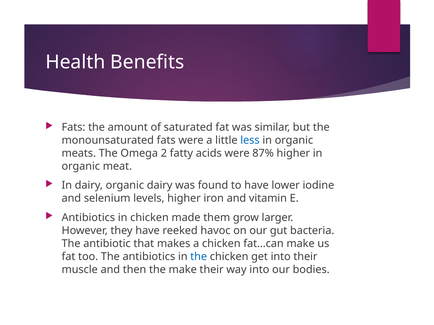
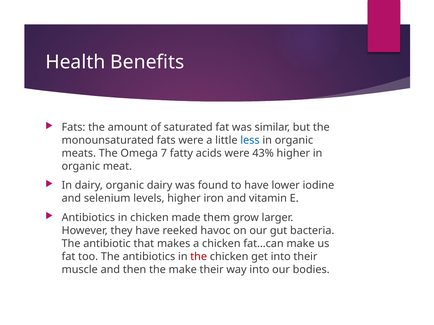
2: 2 -> 7 (164, 154)
87%: 87% -> 43% (263, 154)
the colour: blue -> red (199, 257)
